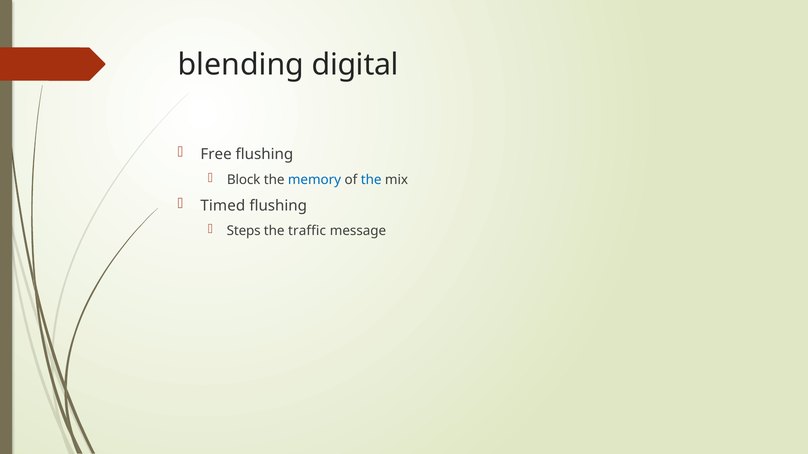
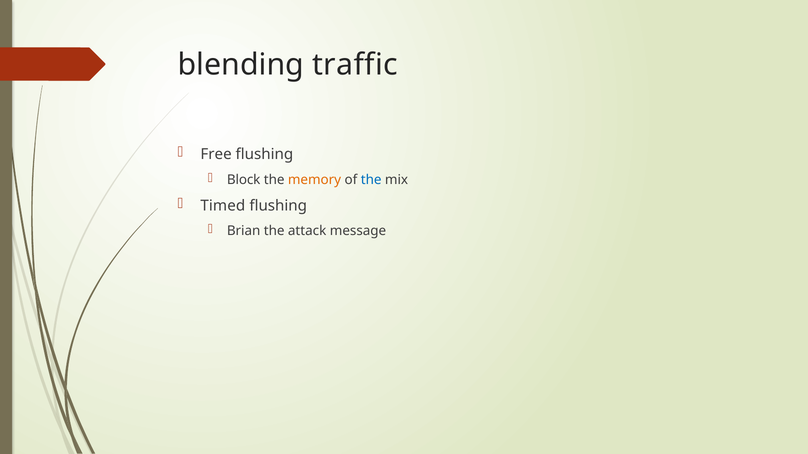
digital: digital -> traffic (355, 65)
memory colour: blue -> orange (314, 180)
Steps: Steps -> Brian (244, 231)
traffic: traffic -> attack (307, 231)
